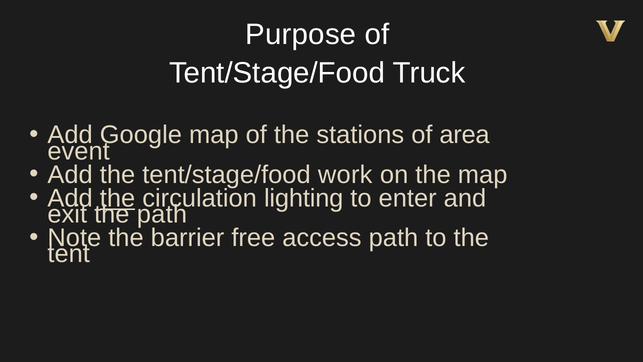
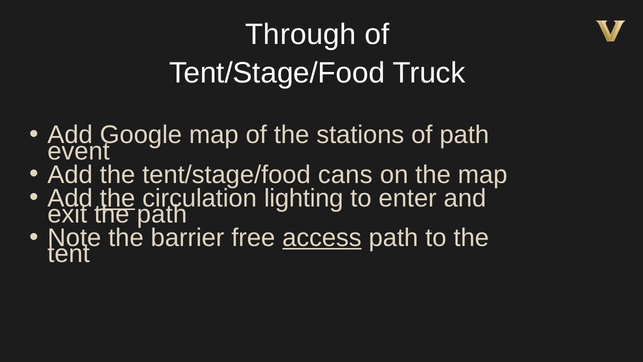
Purpose: Purpose -> Through (301, 34)
of area: area -> path (464, 135)
work: work -> cans (345, 175)
access underline: none -> present (322, 238)
